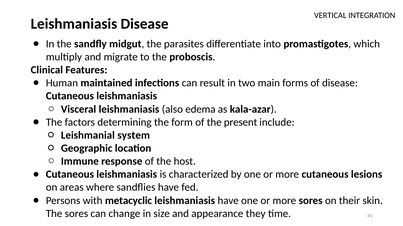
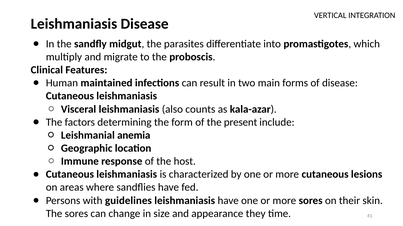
edema: edema -> counts (200, 109)
system: system -> anemia (134, 136)
metacyclic: metacyclic -> guidelines (128, 201)
